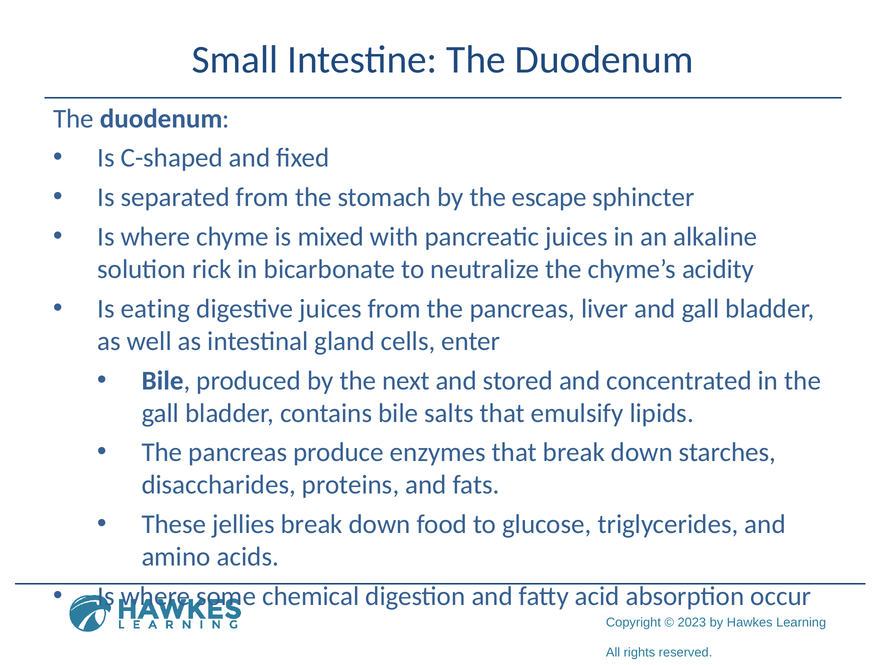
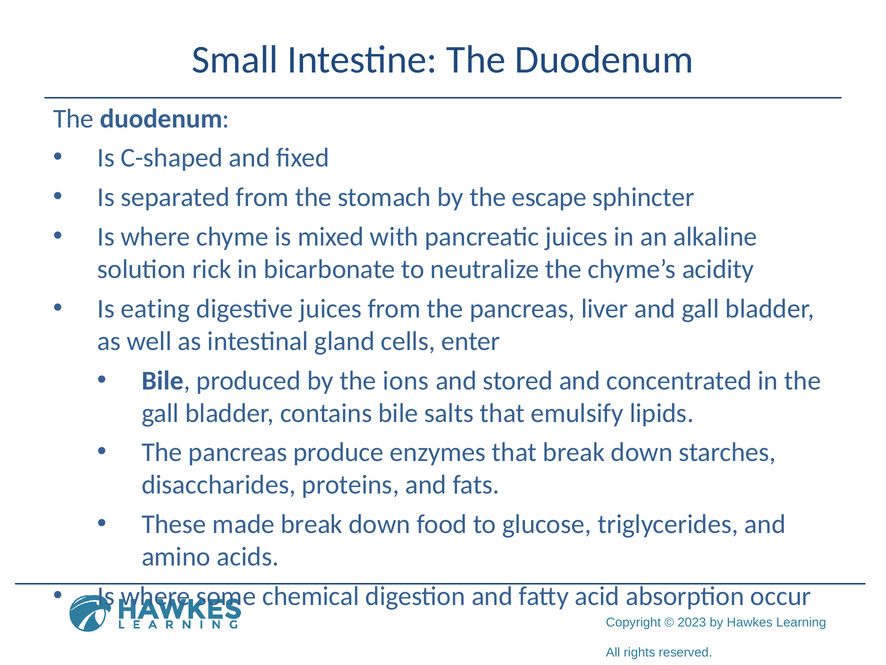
next: next -> ions (406, 380)
jellies: jellies -> made (244, 524)
